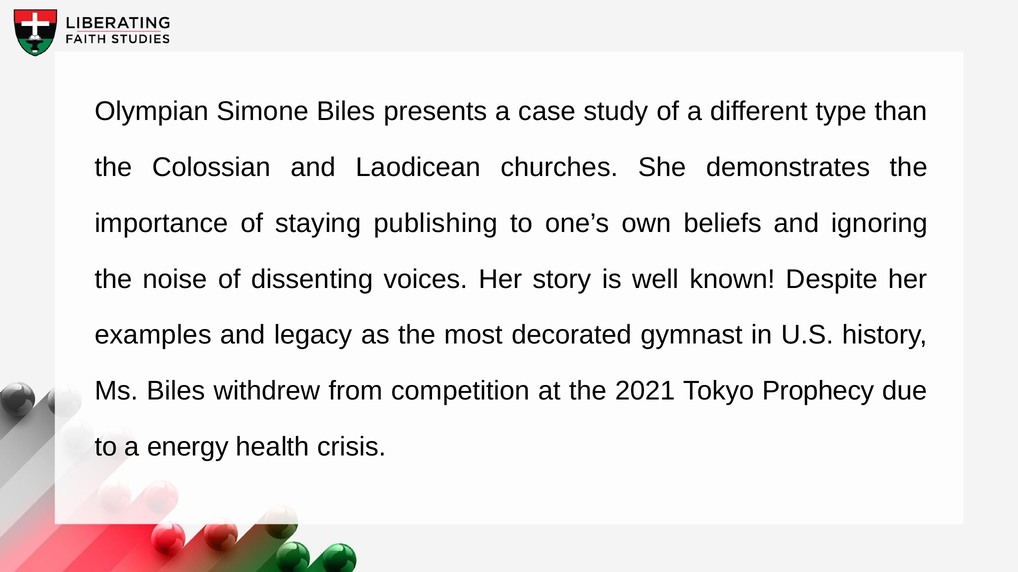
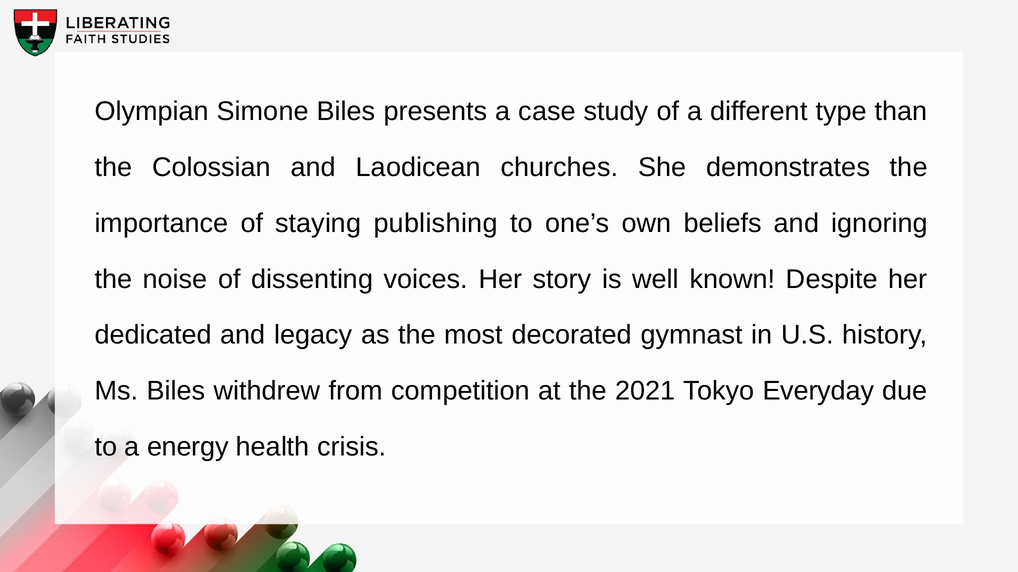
examples: examples -> dedicated (153, 335)
Prophecy: Prophecy -> Everyday (818, 391)
